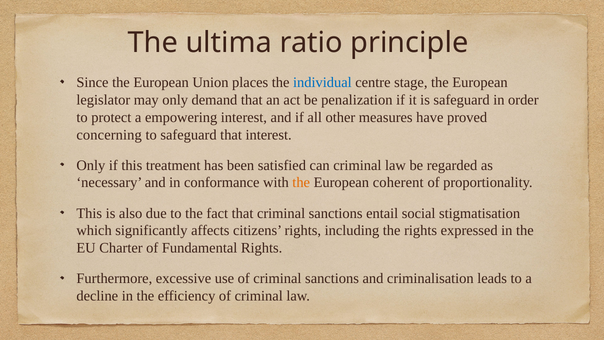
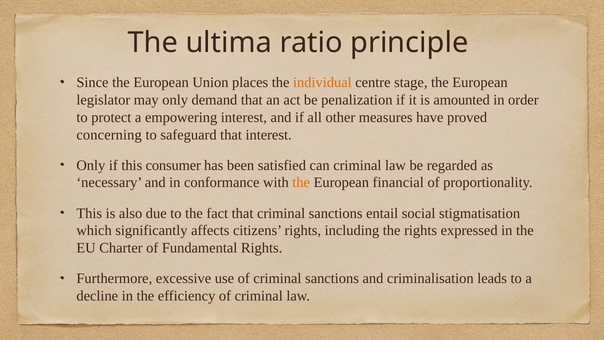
individual colour: blue -> orange (322, 83)
is safeguard: safeguard -> amounted (462, 100)
treatment: treatment -> consumer (173, 165)
coherent: coherent -> financial (398, 183)
